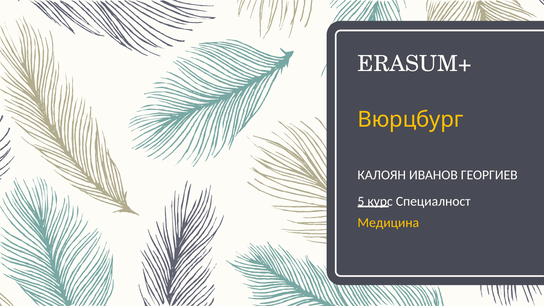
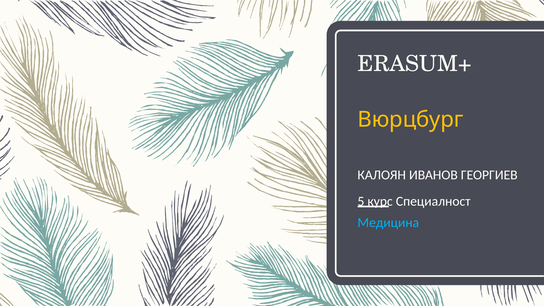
Медицина colour: yellow -> light blue (388, 223)
